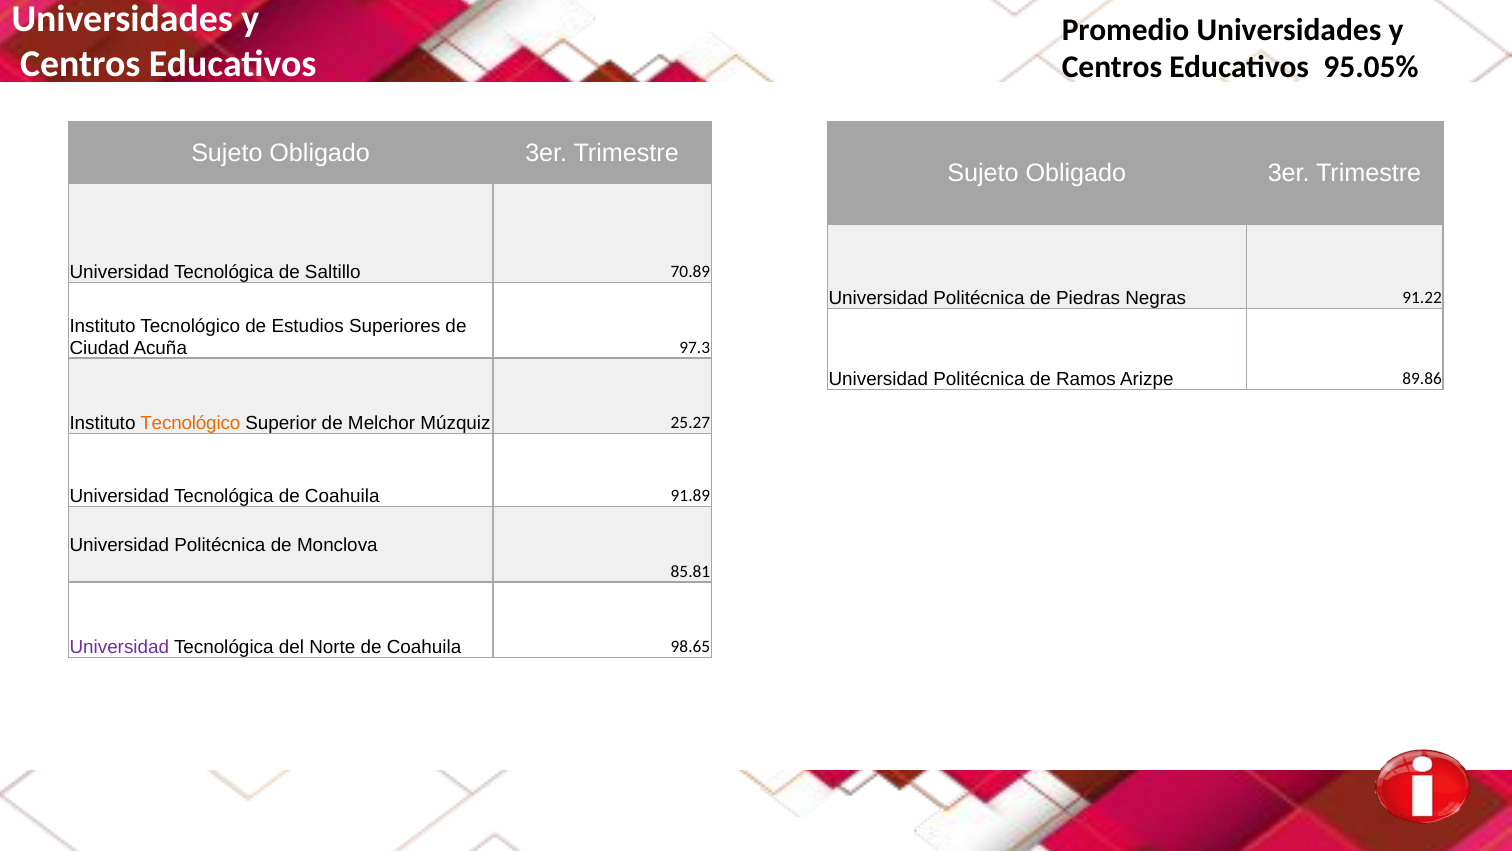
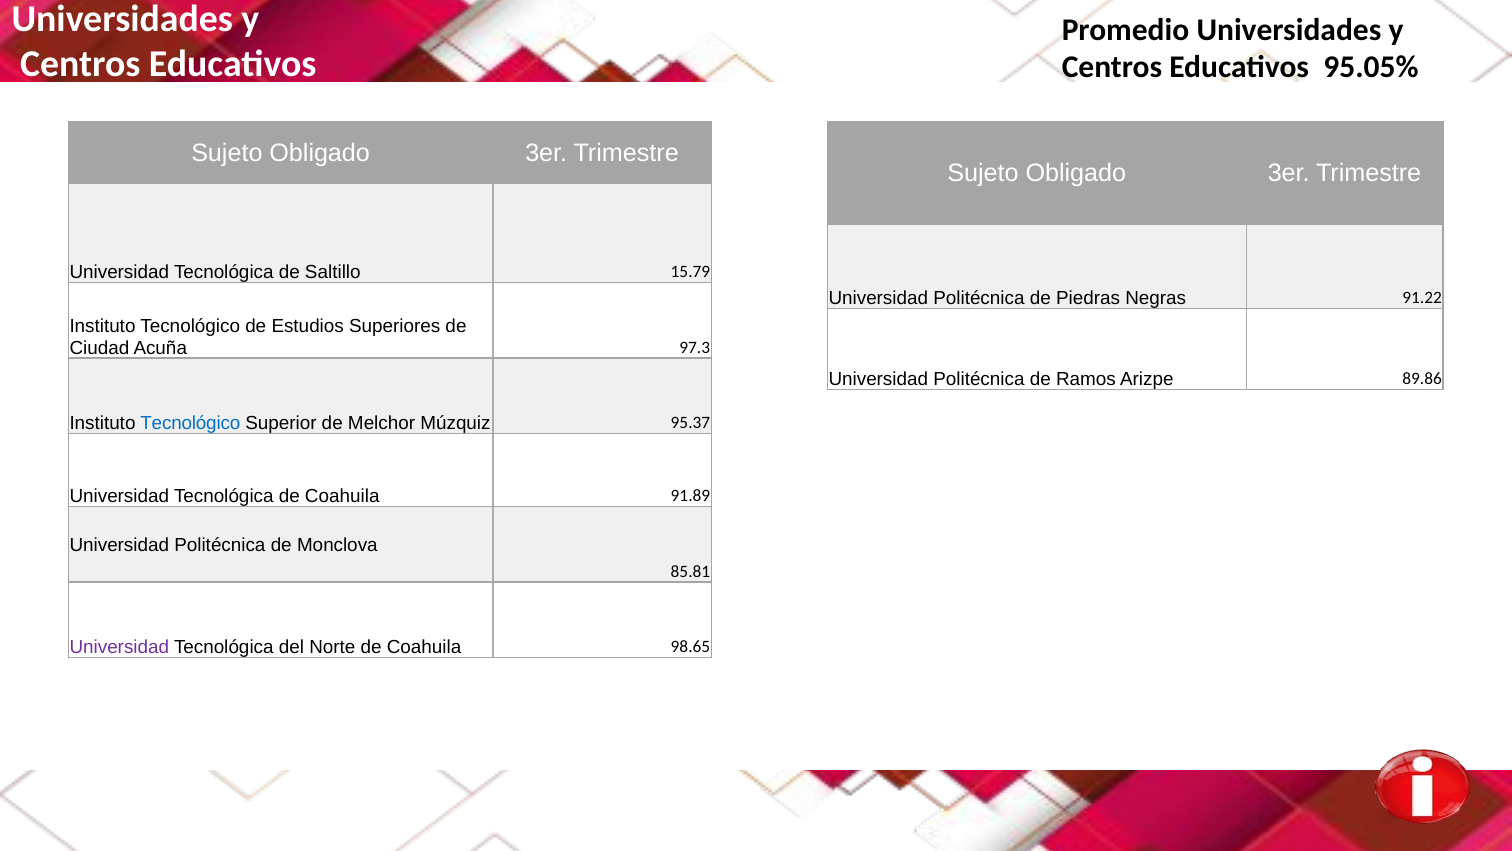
70.89: 70.89 -> 15.79 (690, 272)
Tecnológico colour: orange -> blue (190, 423)
25.27: 25.27 -> 95.37 (690, 423)
